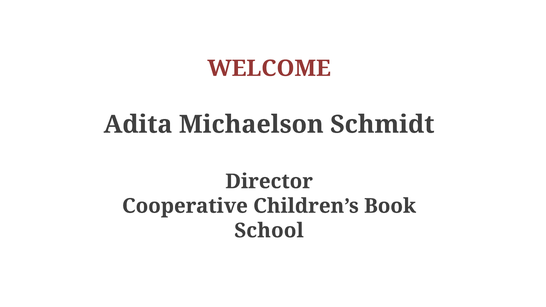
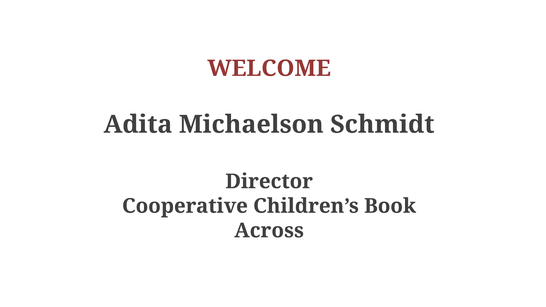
School: School -> Across (269, 231)
